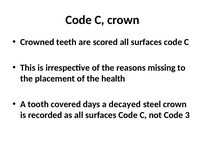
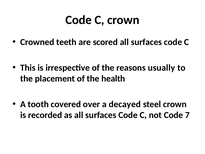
missing: missing -> usually (162, 68)
days: days -> over (91, 104)
3: 3 -> 7 (187, 115)
